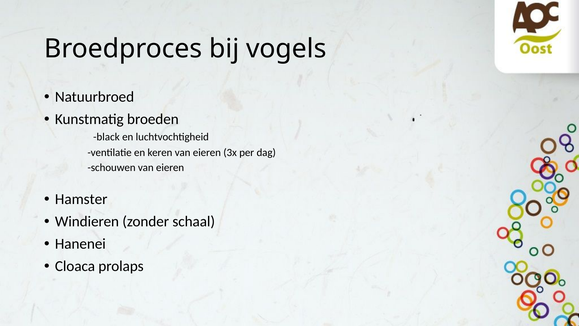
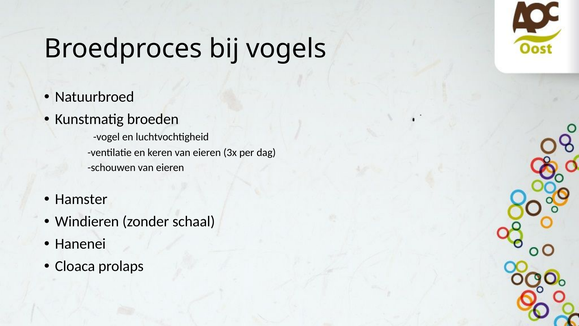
black: black -> vogel (106, 137)
